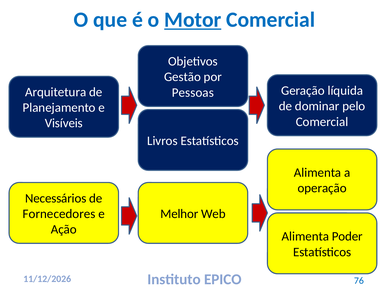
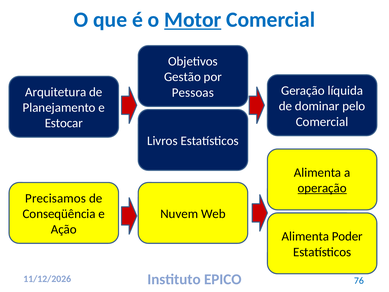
Visíveis: Visíveis -> Estocar (64, 123)
operação underline: none -> present (322, 188)
Necessários: Necessários -> Precisamos (56, 198)
Fornecedores: Fornecedores -> Conseqüência (59, 214)
Melhor: Melhor -> Nuvem (179, 214)
